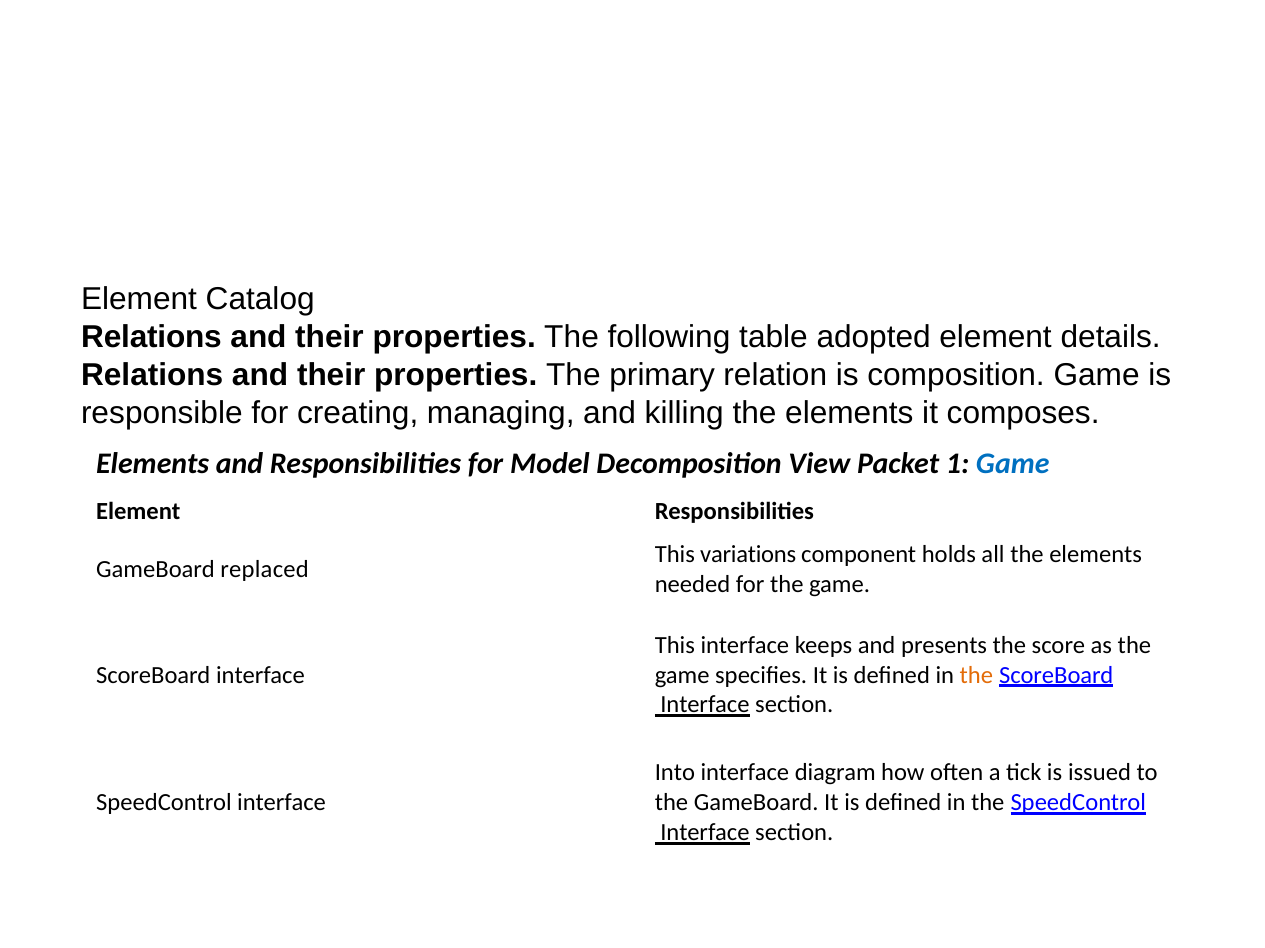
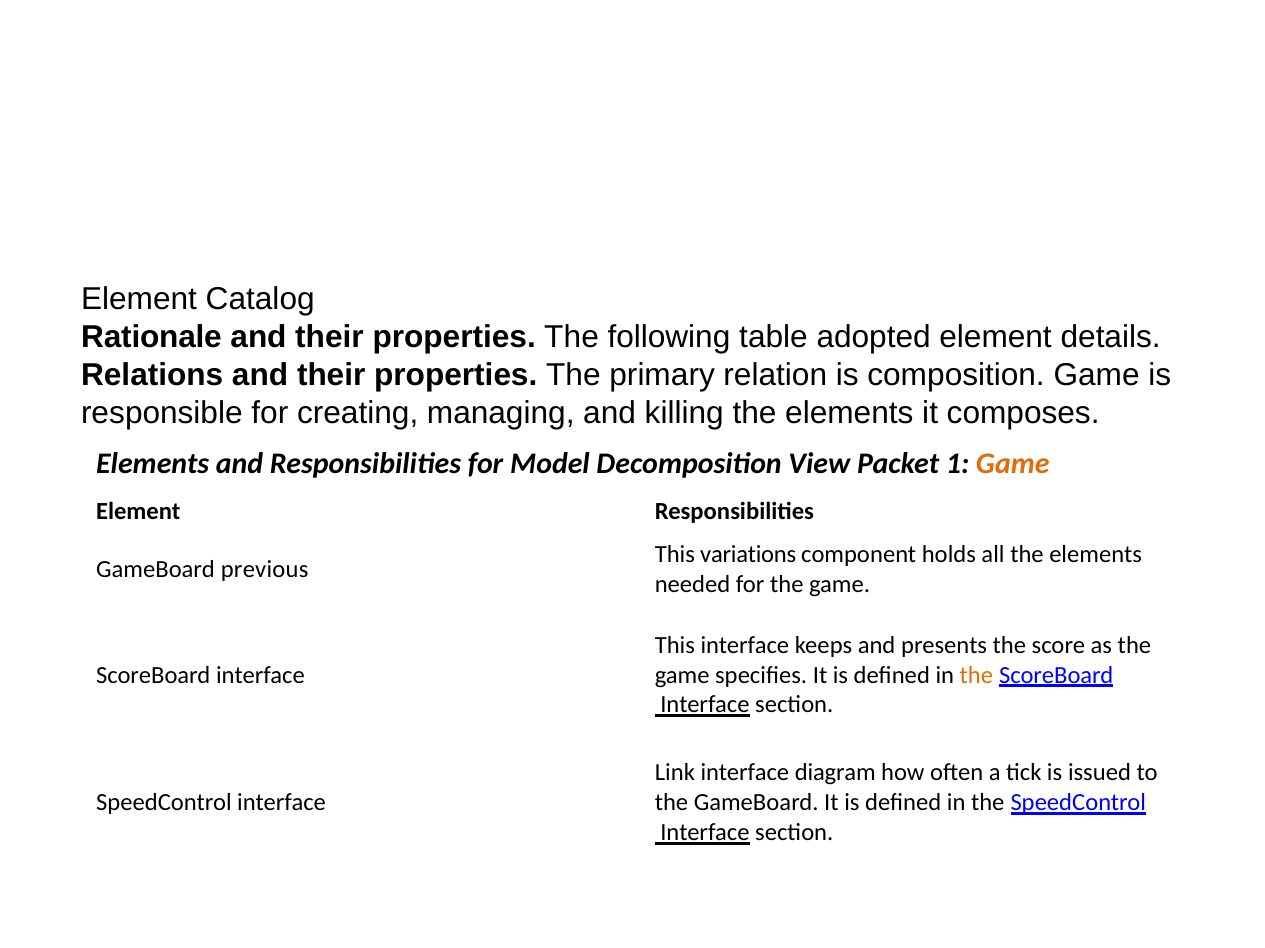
Relations: Relations -> Rationale (152, 337)
Game colour: blue -> orange (1013, 464)
replaced: replaced -> previous (265, 570)
Into: Into -> Link (675, 773)
